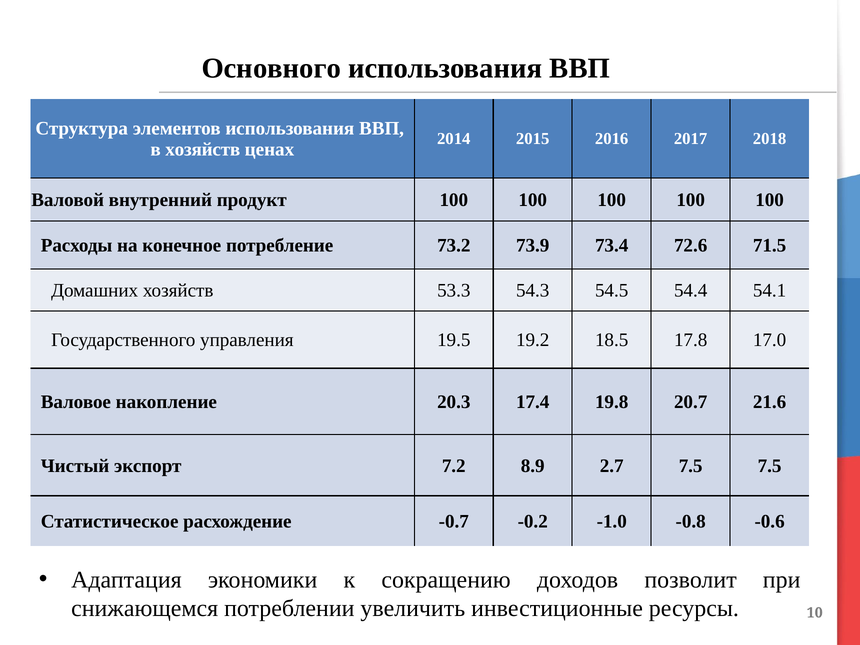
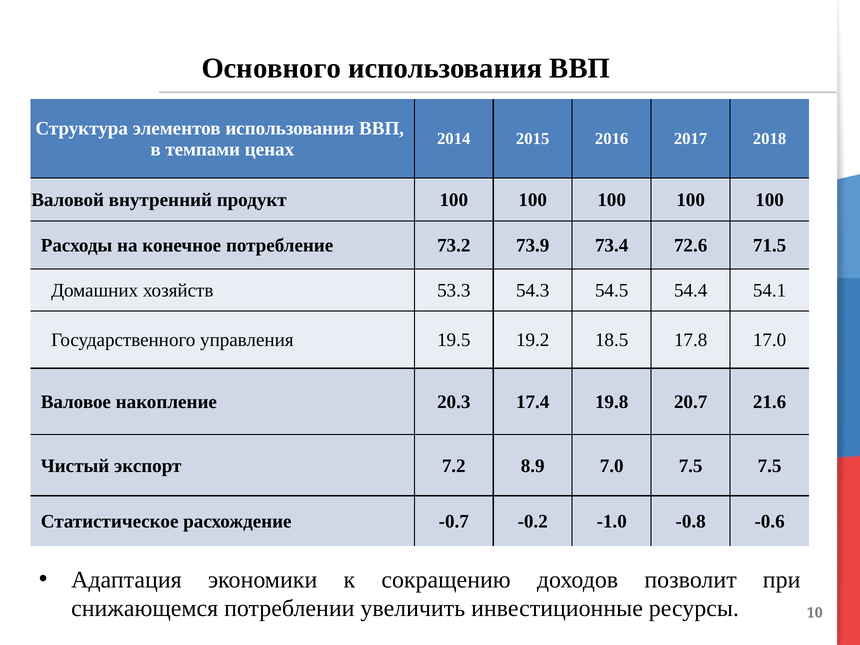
в хозяйств: хозяйств -> темпами (203, 150)
2.7: 2.7 -> 7.0 (612, 466)
